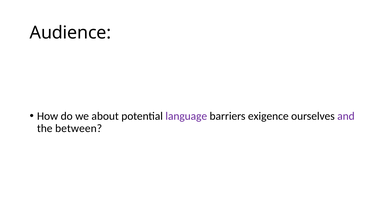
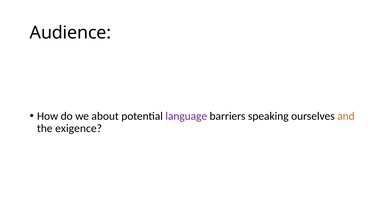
exigence: exigence -> speaking (268, 116)
and colour: purple -> orange (346, 116)
between: between -> exigence (79, 129)
